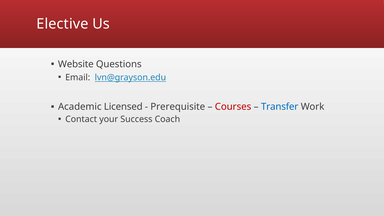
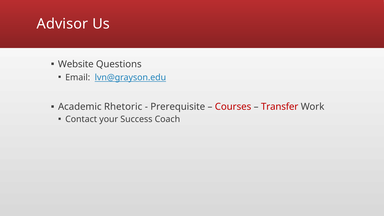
Elective: Elective -> Advisor (62, 24)
Licensed: Licensed -> Rhetoric (123, 107)
Transfer colour: blue -> red (280, 107)
